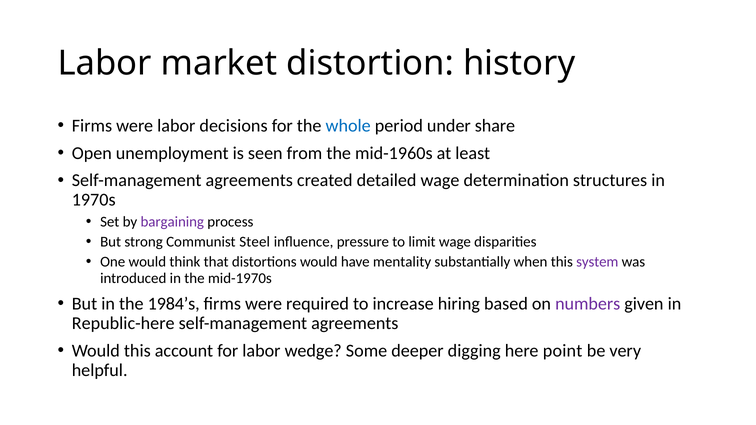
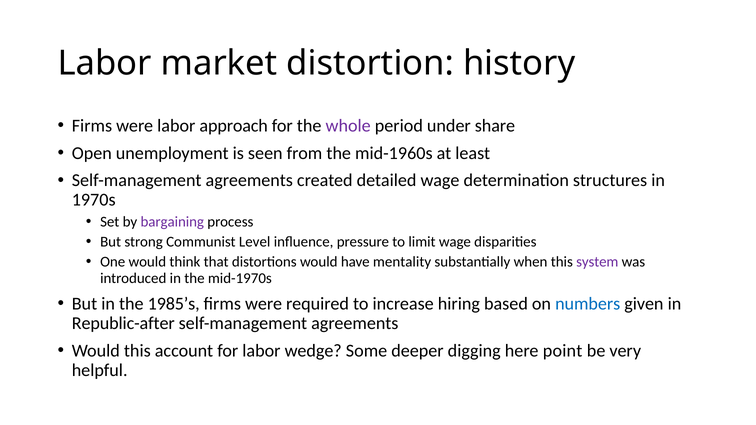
decisions: decisions -> approach (234, 126)
whole colour: blue -> purple (348, 126)
Steel: Steel -> Level (255, 242)
1984’s: 1984’s -> 1985’s (174, 304)
numbers colour: purple -> blue (588, 304)
Republic-here: Republic-here -> Republic-after (123, 324)
